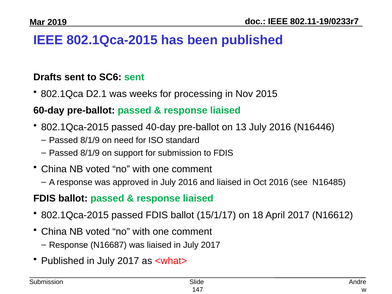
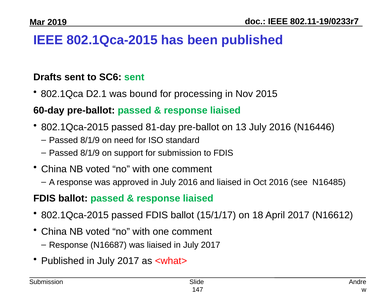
weeks: weeks -> bound (143, 94)
40-day: 40-day -> 81-day (161, 127)
